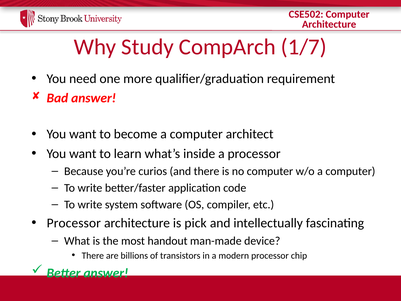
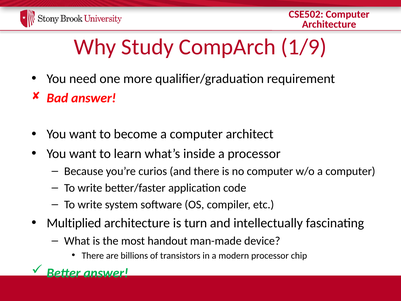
1/7: 1/7 -> 1/9 (304, 47)
Processor: Processor -> Multiplied (74, 223)
pick: pick -> turn (196, 223)
